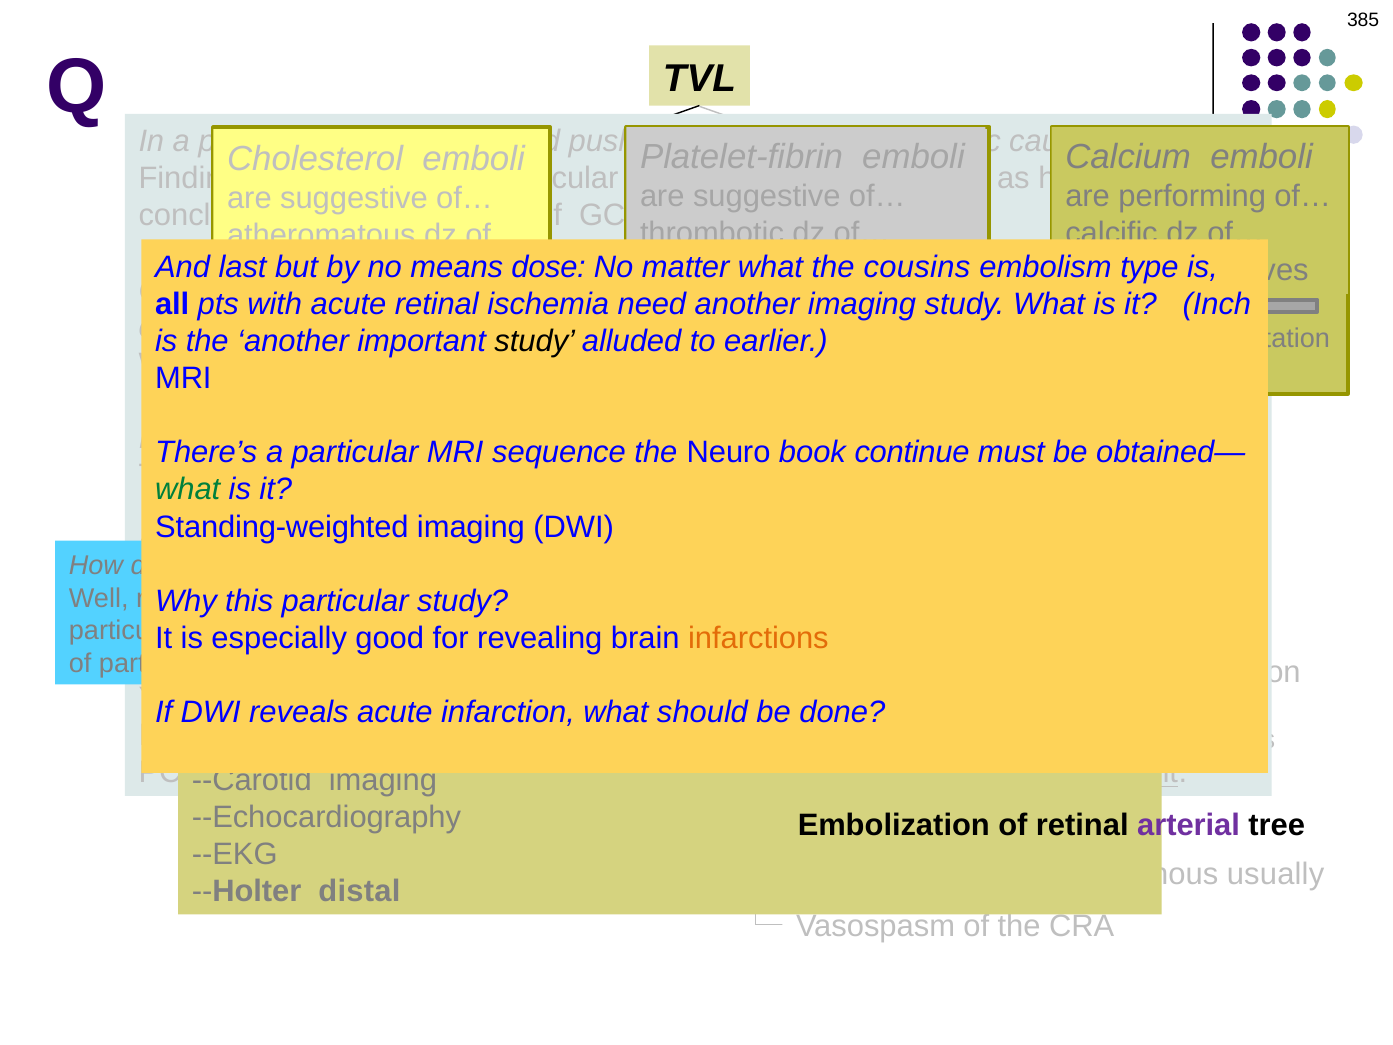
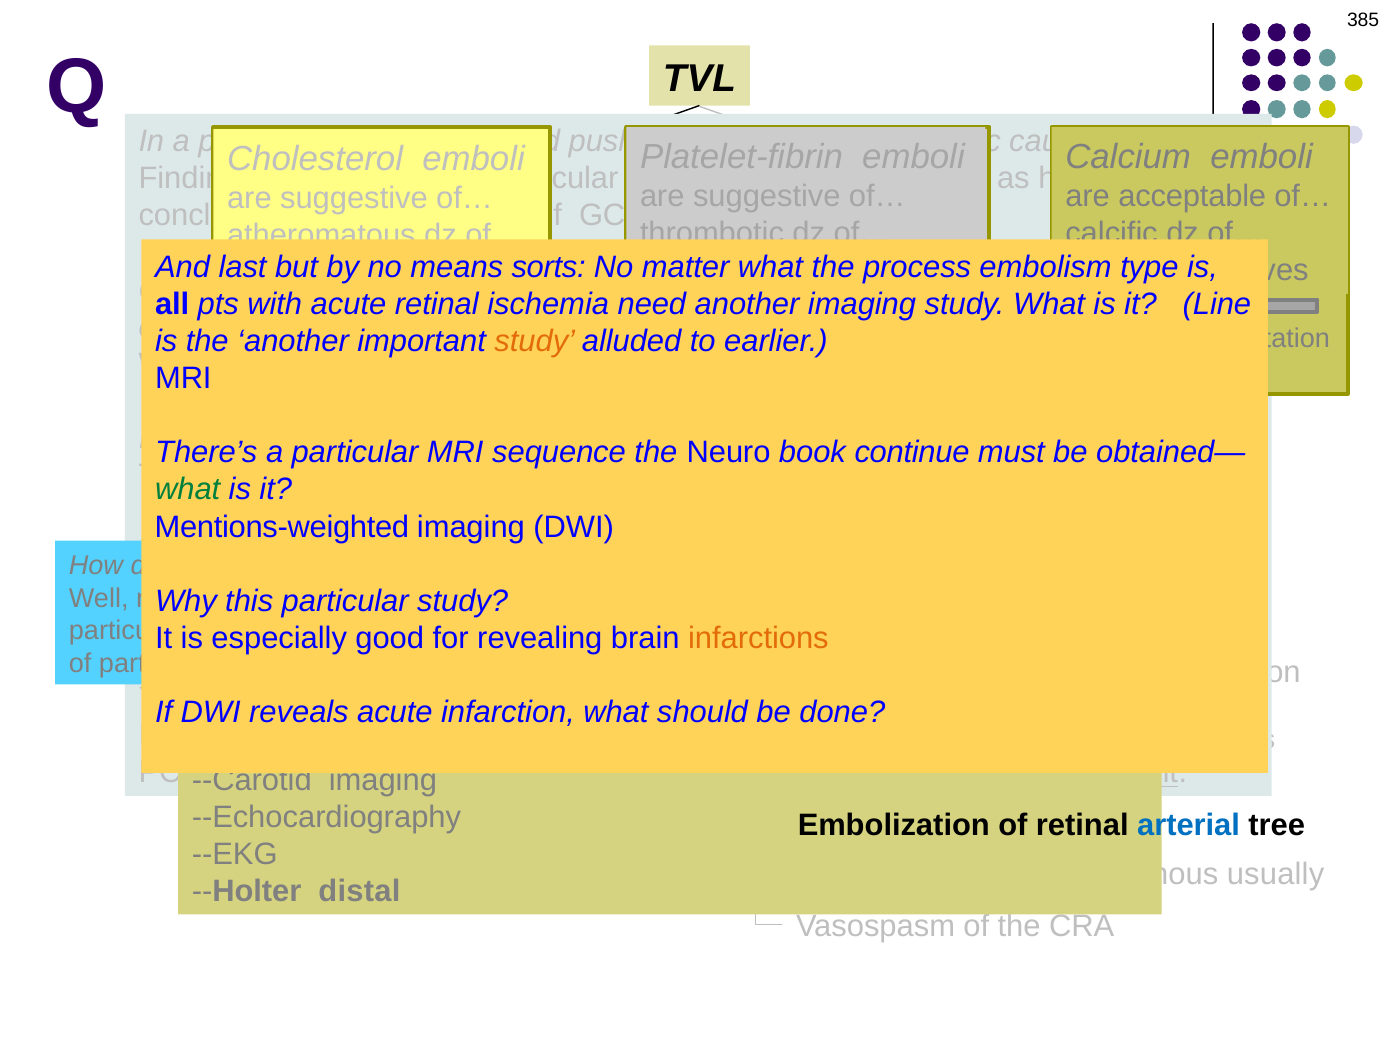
performing: performing -> acceptable (1192, 196)
dose: dose -> sorts (549, 267)
cousins: cousins -> process (917, 267)
Inch: Inch -> Line (1217, 304)
study colour: black -> orange (535, 341)
Standing-weighted: Standing-weighted -> Mentions-weighted (282, 527)
arterial colour: purple -> blue (1189, 825)
